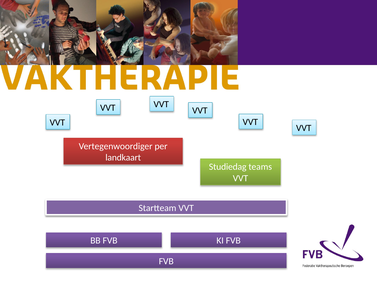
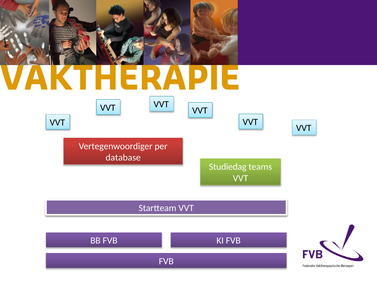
landkaart: landkaart -> database (123, 158)
